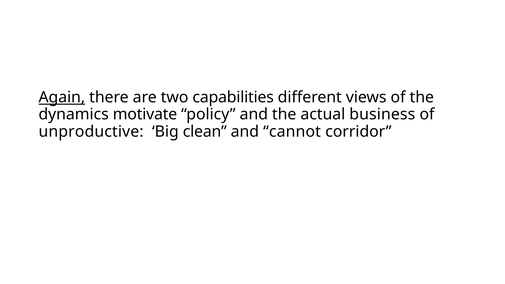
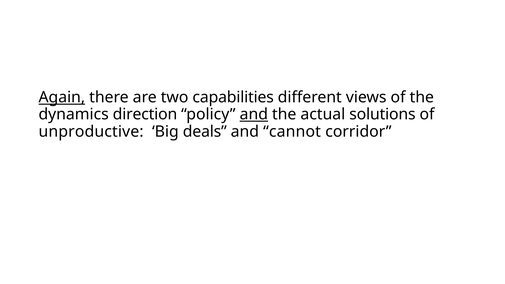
motivate: motivate -> direction (145, 114)
and underline: none -> present (254, 114)
business: business -> solutions (382, 114)
clean: clean -> deals (205, 132)
